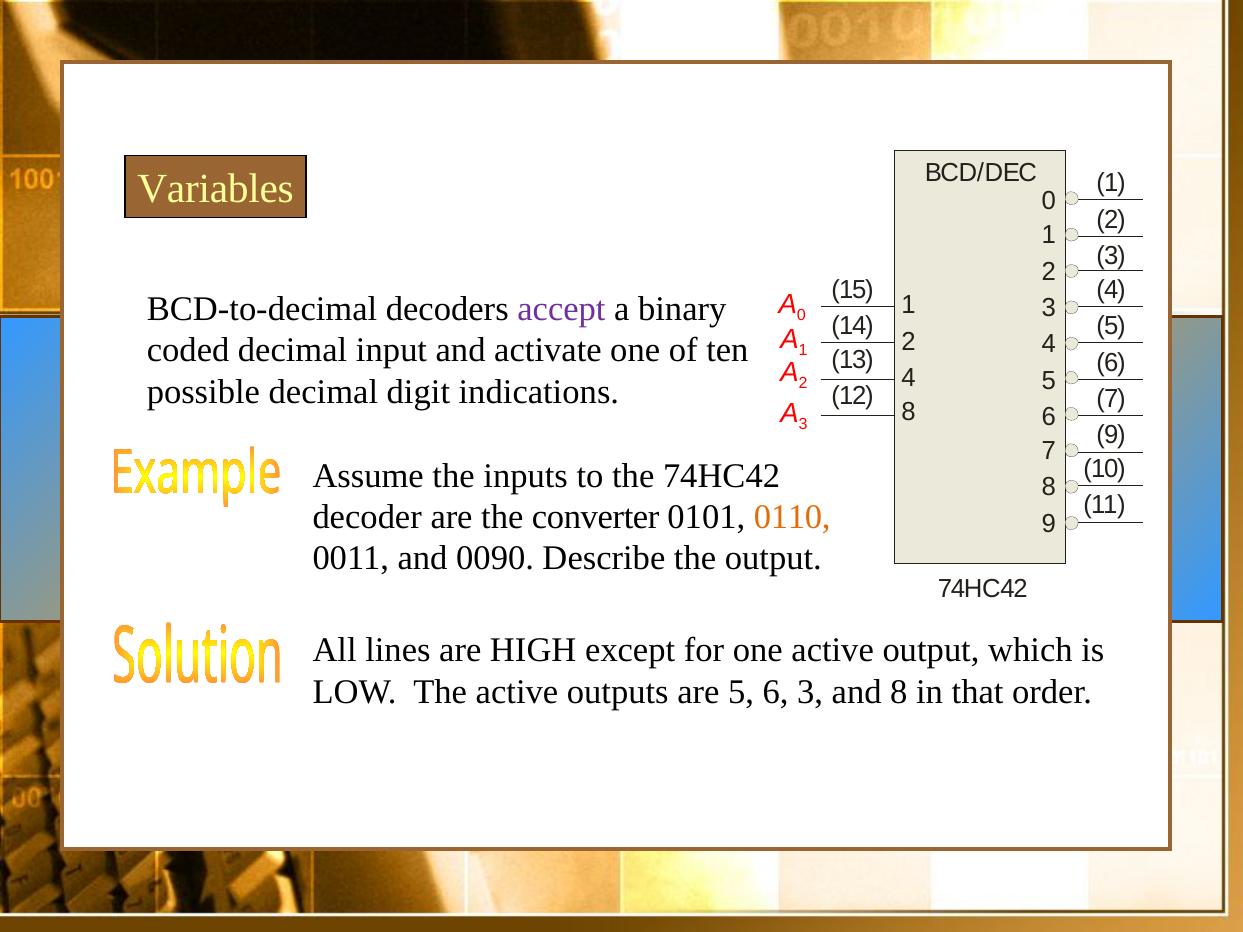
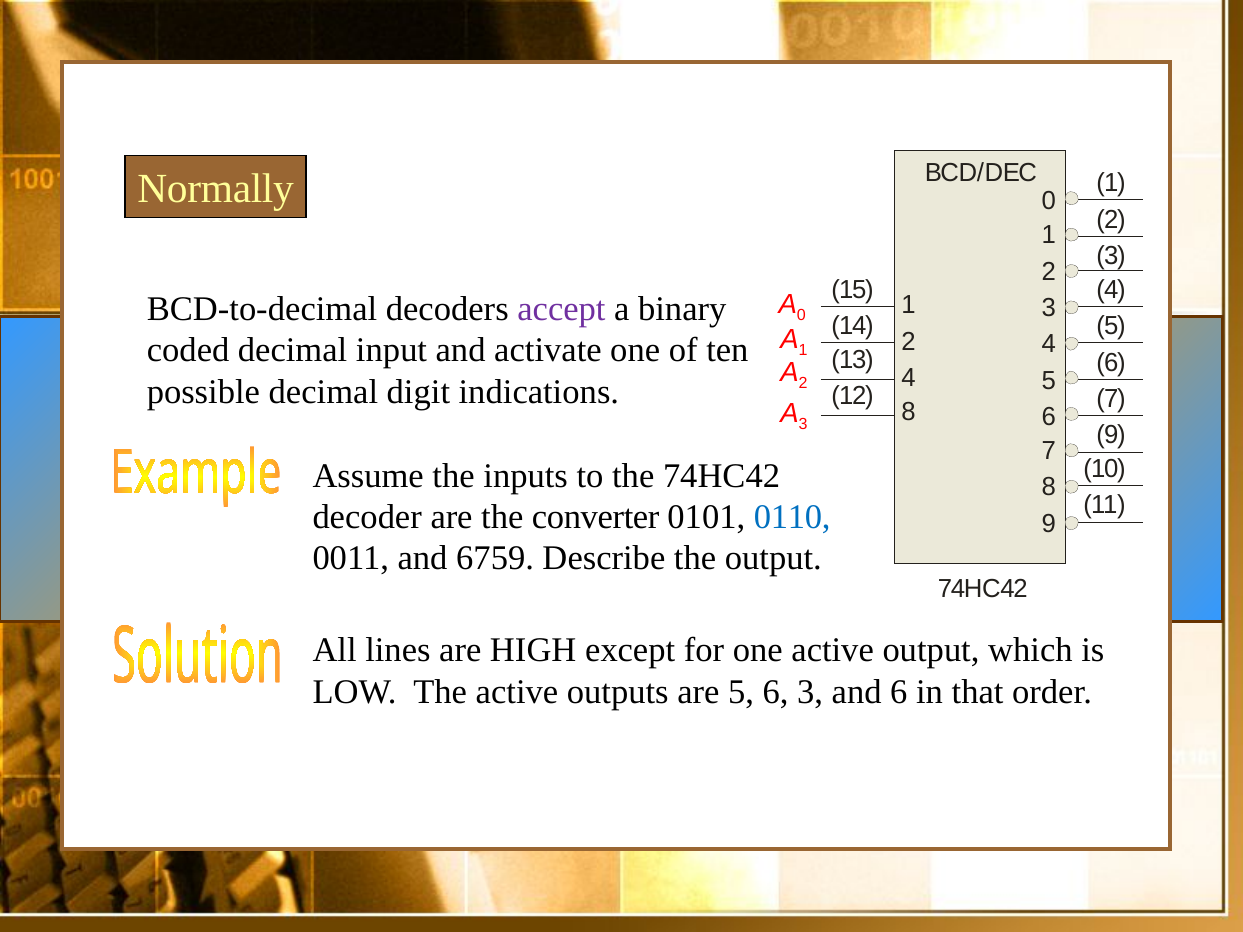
Variables: Variables -> Normally (216, 189)
0110 colour: orange -> blue (792, 517)
0090: 0090 -> 6759 (495, 559)
and 8: 8 -> 6 (899, 692)
